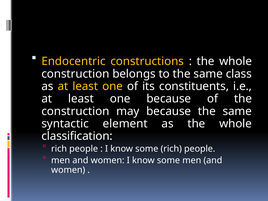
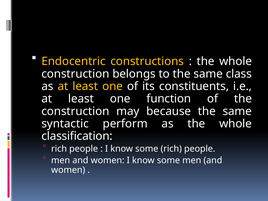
one because: because -> function (169, 99)
element: element -> perform (125, 124)
